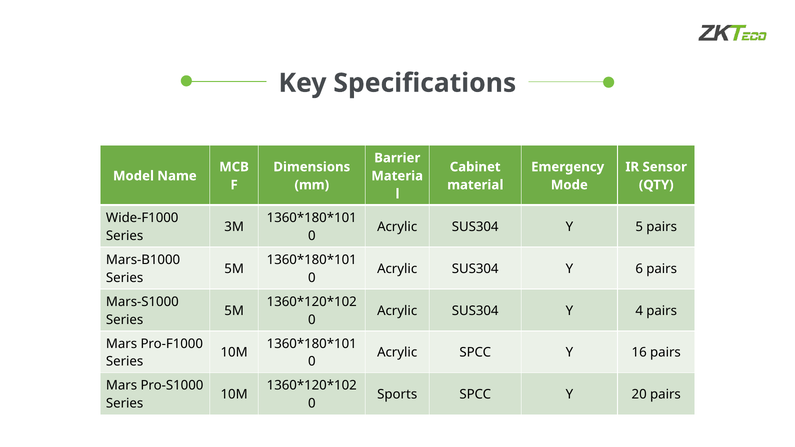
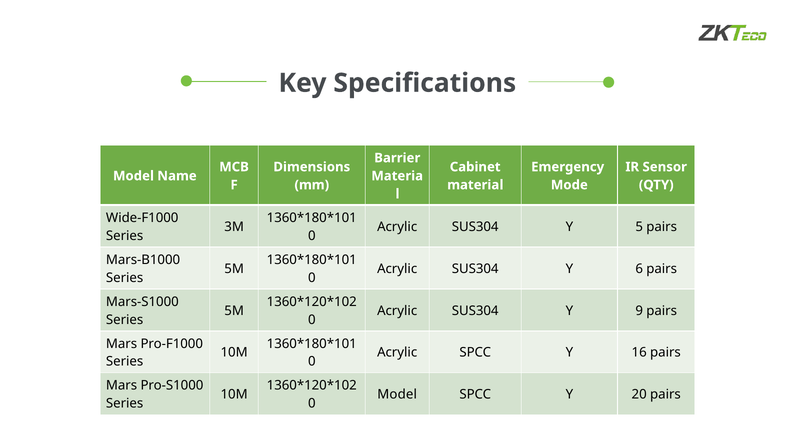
4: 4 -> 9 (639, 311)
Sports: Sports -> Model (397, 395)
